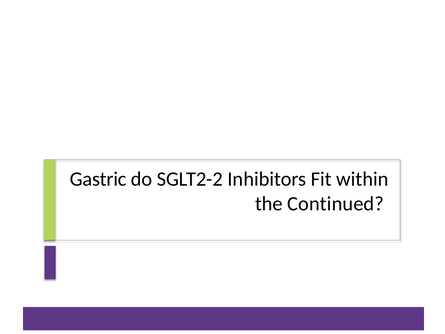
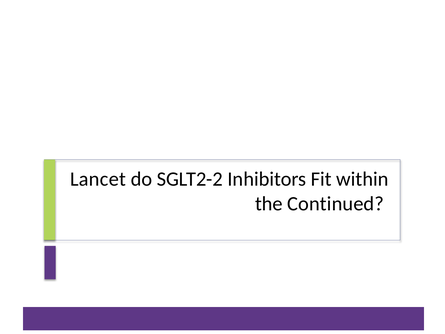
Gastric: Gastric -> Lancet (98, 179)
